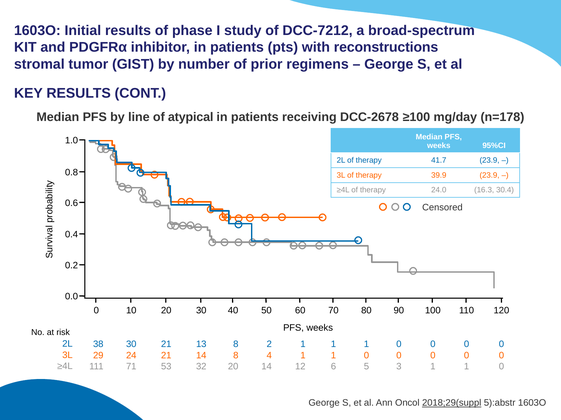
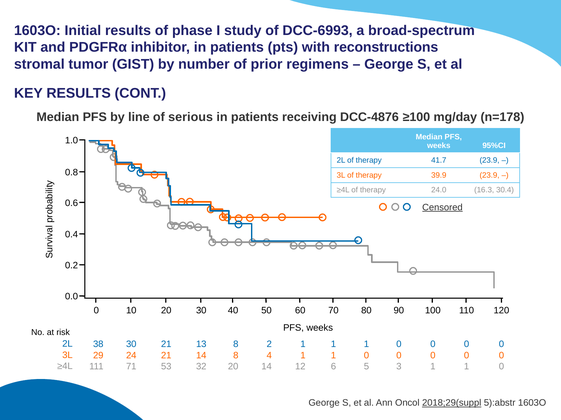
DCC-7212: DCC-7212 -> DCC-6993 (318, 31)
atypical: atypical -> serious (191, 117)
DCC-2678: DCC-2678 -> DCC-4876 (369, 117)
Censored underline: none -> present (442, 208)
